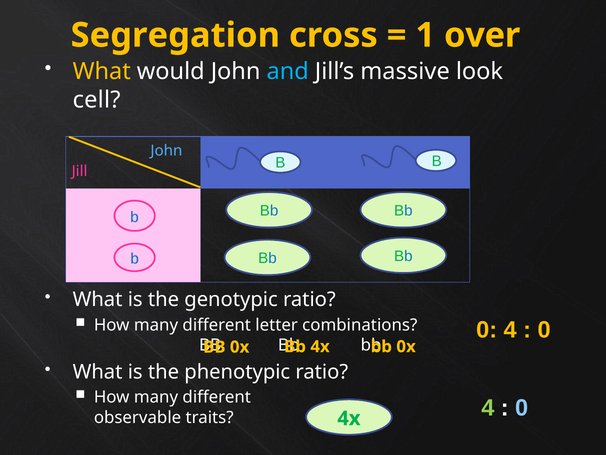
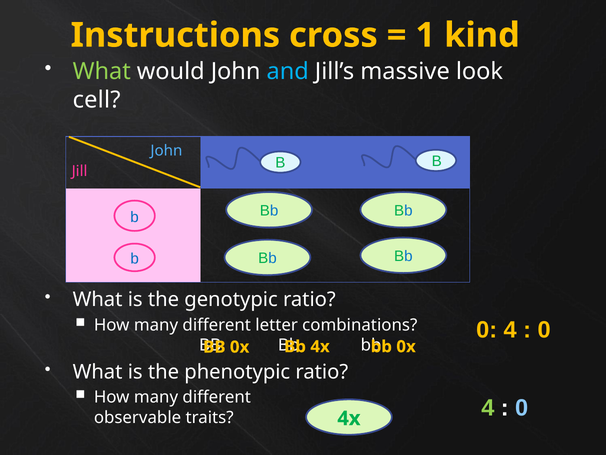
Segregation: Segregation -> Instructions (175, 35)
over: over -> kind (482, 35)
What colour: yellow -> light green (102, 71)
